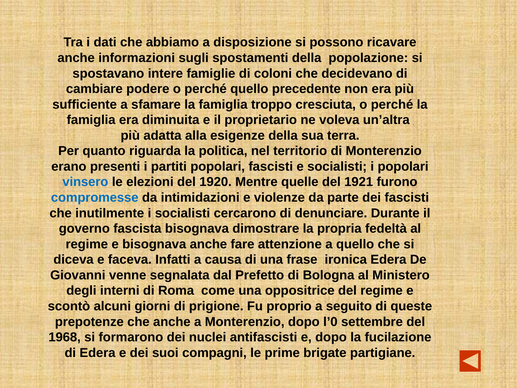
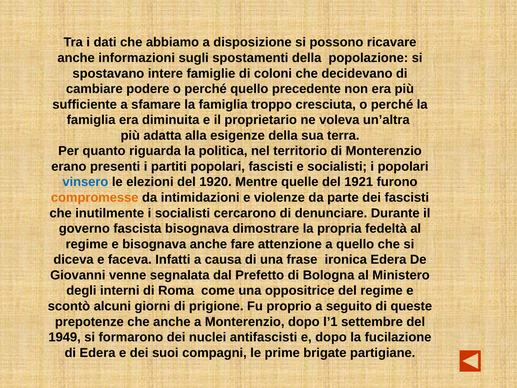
compromesse colour: blue -> orange (95, 197)
l’0: l’0 -> l’1 (330, 322)
1968: 1968 -> 1949 (65, 337)
